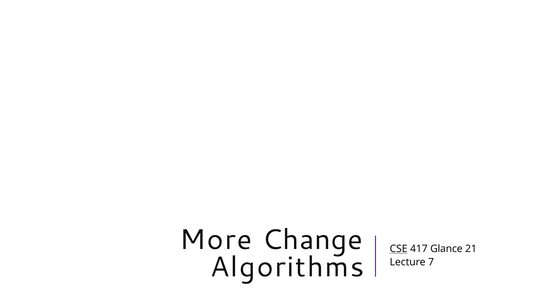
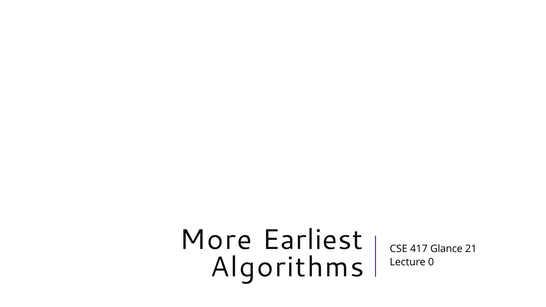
Change: Change -> Earliest (313, 240)
CSE underline: present -> none (399, 249)
7: 7 -> 0 (431, 262)
